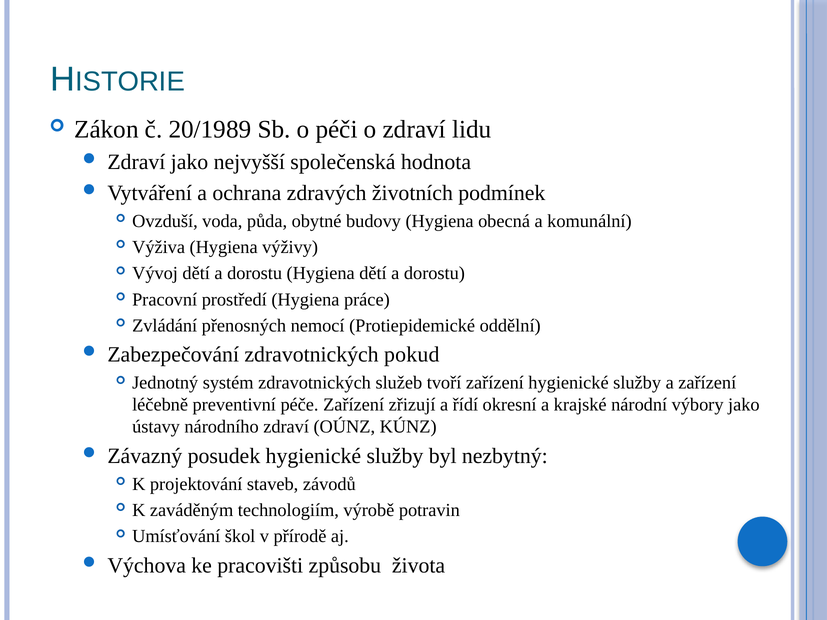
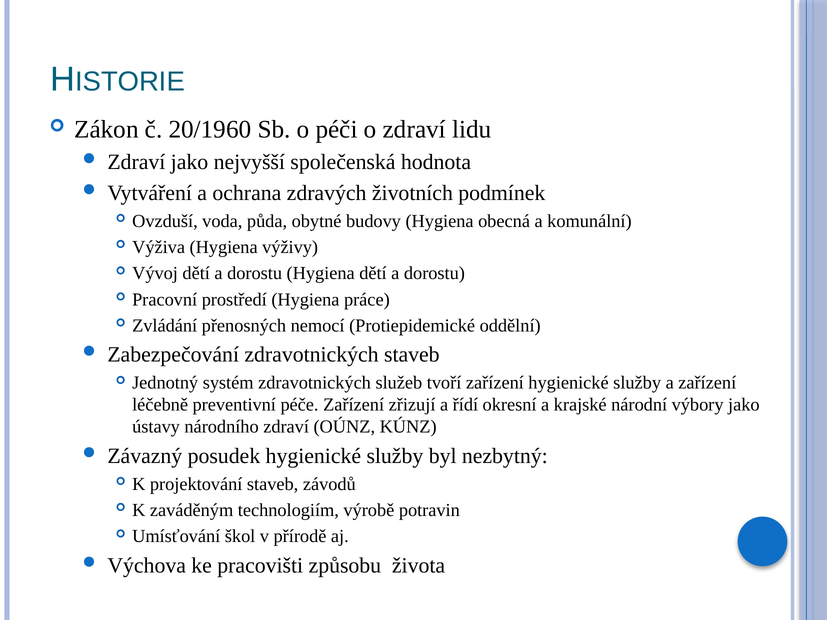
20/1989: 20/1989 -> 20/1960 (210, 129)
zdravotnických pokud: pokud -> staveb (412, 355)
